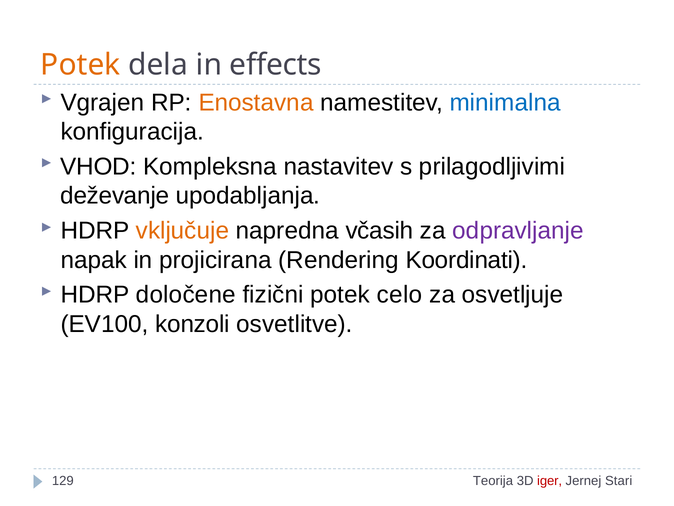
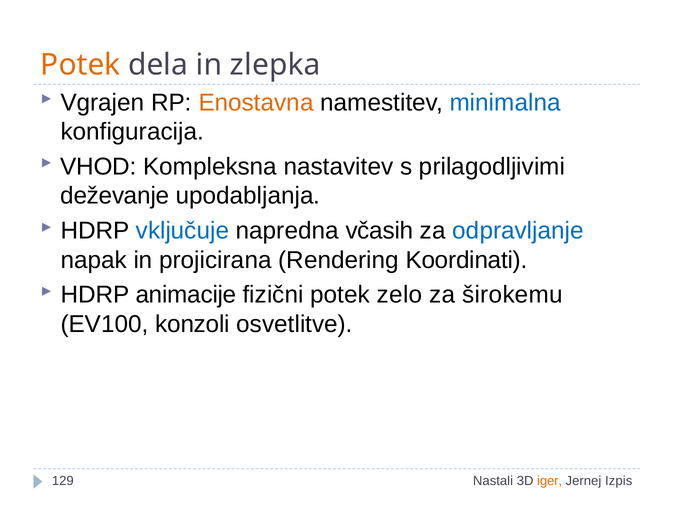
effects: effects -> zlepka (275, 65)
vključuje colour: orange -> blue (182, 231)
odpravljanje colour: purple -> blue (518, 231)
določene: določene -> animacije (186, 295)
celo: celo -> zelo (400, 295)
osvetljuje: osvetljuje -> širokemu (513, 295)
Teorija: Teorija -> Nastali (493, 481)
iger colour: red -> orange (550, 481)
Stari: Stari -> Izpis (619, 481)
